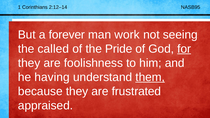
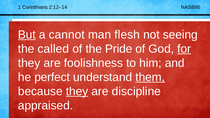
But underline: none -> present (27, 35)
forever: forever -> cannot (67, 35)
work: work -> flesh (127, 35)
having: having -> perfect (52, 77)
they underline: none -> present (77, 91)
frustrated: frustrated -> discipline (136, 91)
